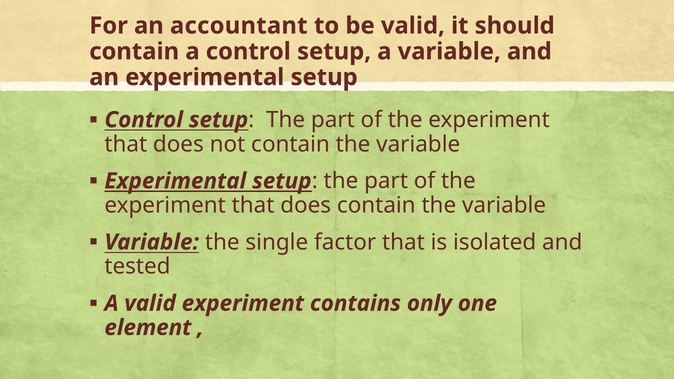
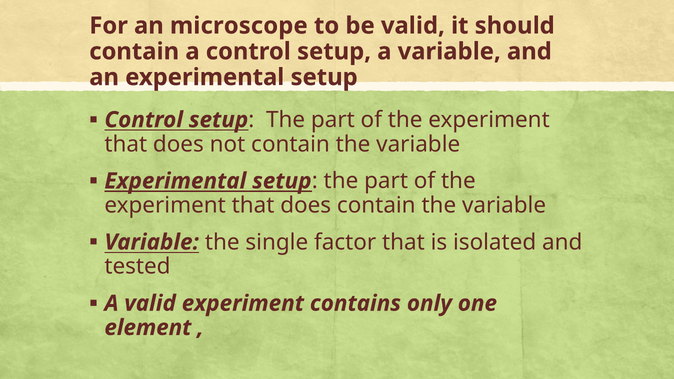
accountant: accountant -> microscope (239, 26)
